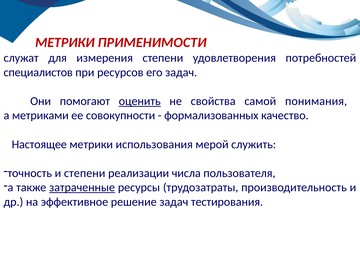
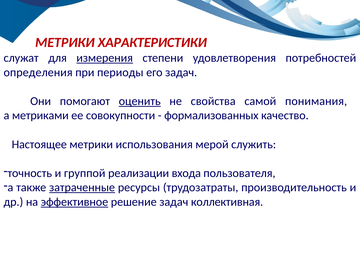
ПРИМЕНИМОСТИ: ПРИМЕНИМОСТИ -> ХАРАКТЕРИСТИКИ (152, 42)
измерения underline: none -> present (105, 58)
специалистов: специалистов -> определения (38, 72)
ресурсов: ресурсов -> периоды (120, 72)
и степени: степени -> группой (85, 173)
числа: числа -> входа (186, 173)
эффективное underline: none -> present (74, 202)
тестирования: тестирования -> коллективная (227, 202)
